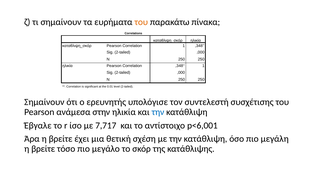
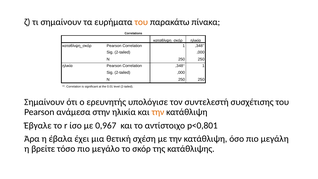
την colour: blue -> orange (158, 112)
7,717: 7,717 -> 0,967 (106, 125)
p<6,001: p<6,001 -> p<0,801 (202, 125)
Άρα η βρείτε: βρείτε -> έβαλα (61, 139)
